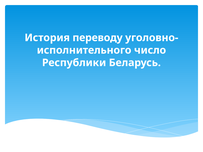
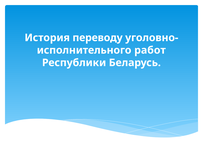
число: число -> работ (150, 50)
